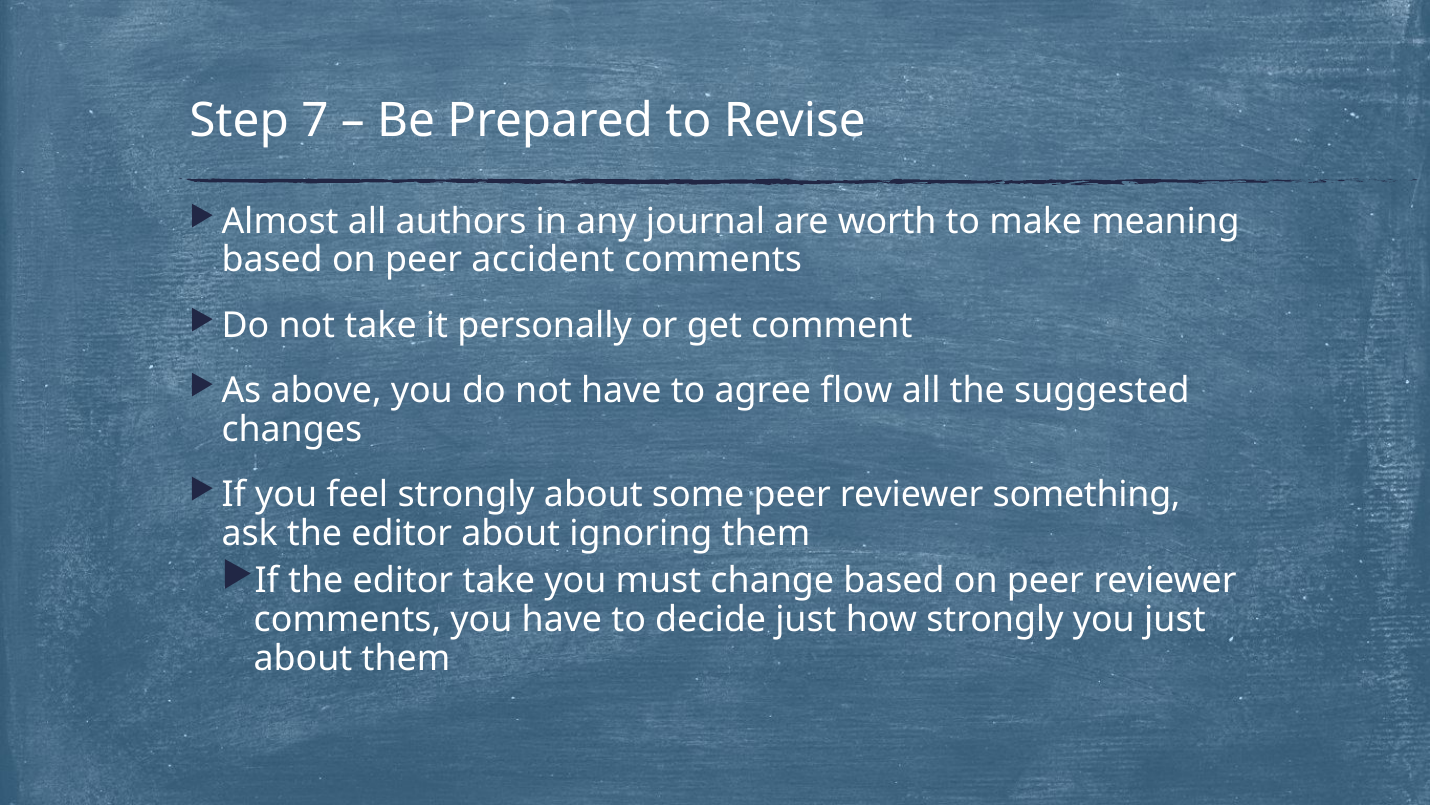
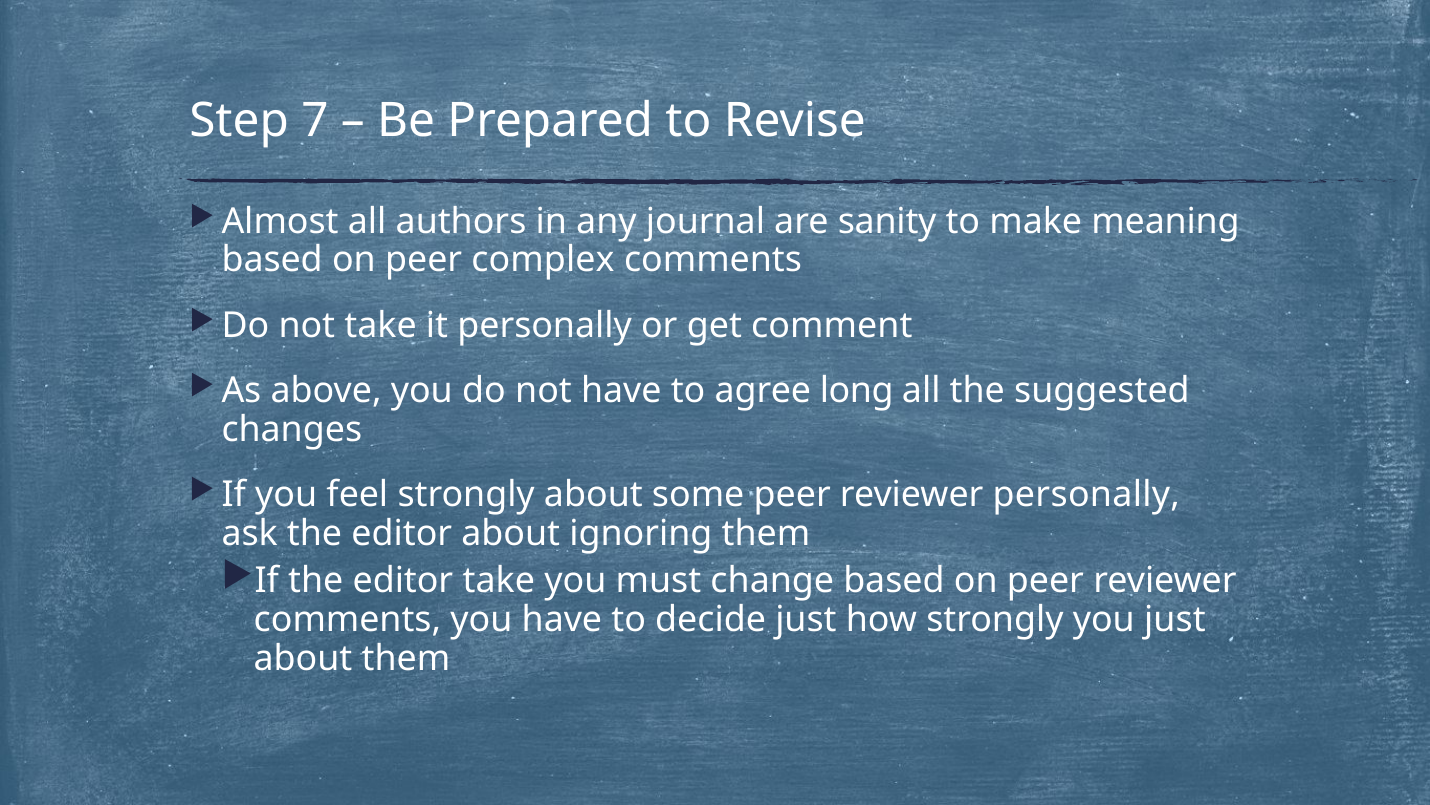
worth: worth -> sanity (887, 221)
accident: accident -> complex (543, 260)
flow: flow -> long (857, 391)
reviewer something: something -> personally (1086, 495)
